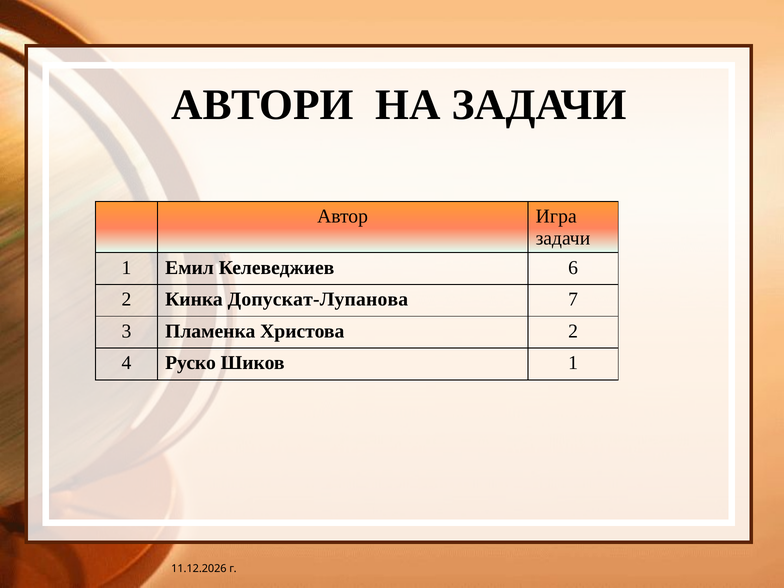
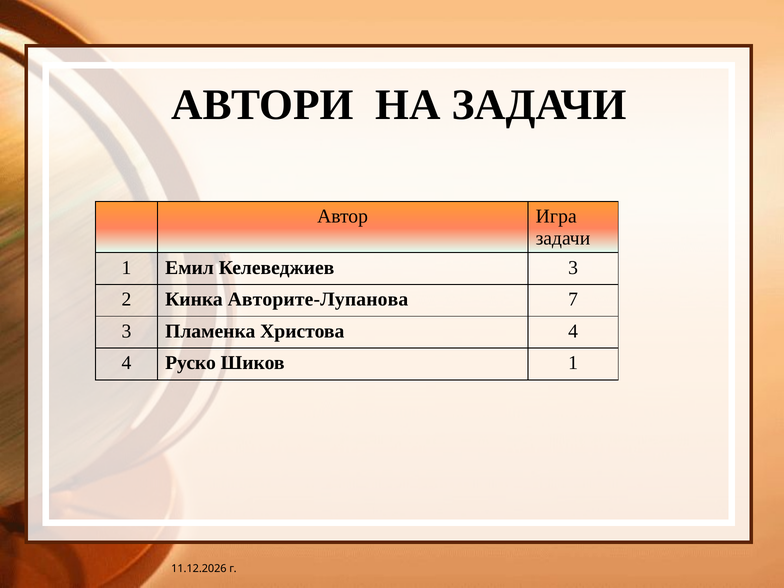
Келеведжиев 6: 6 -> 3 (573, 268)
Допускат-Лупанова: Допускат-Лупанова -> Авторите-Лупанова (318, 299)
Христова 2: 2 -> 4 (573, 331)
